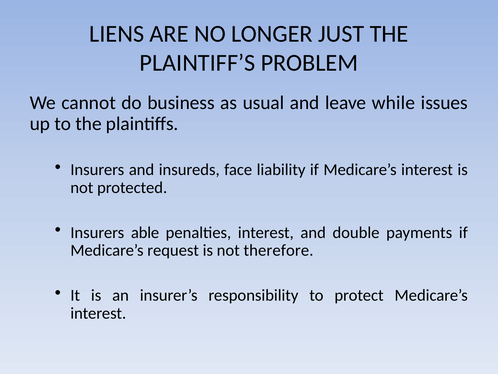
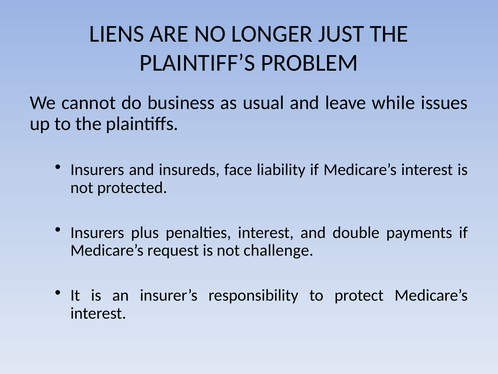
able: able -> plus (145, 232)
therefore: therefore -> challenge (278, 250)
